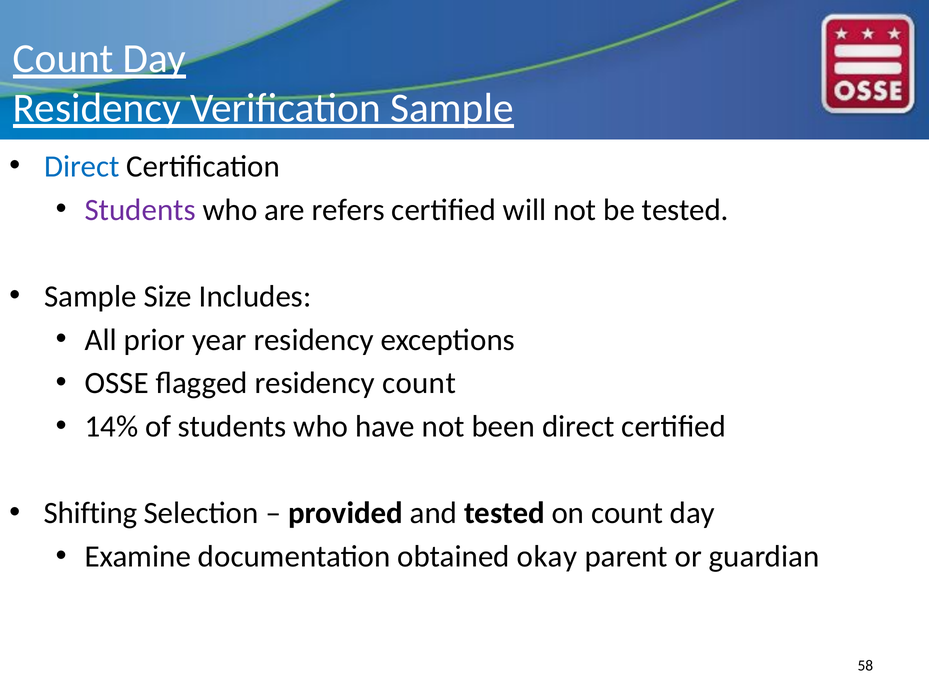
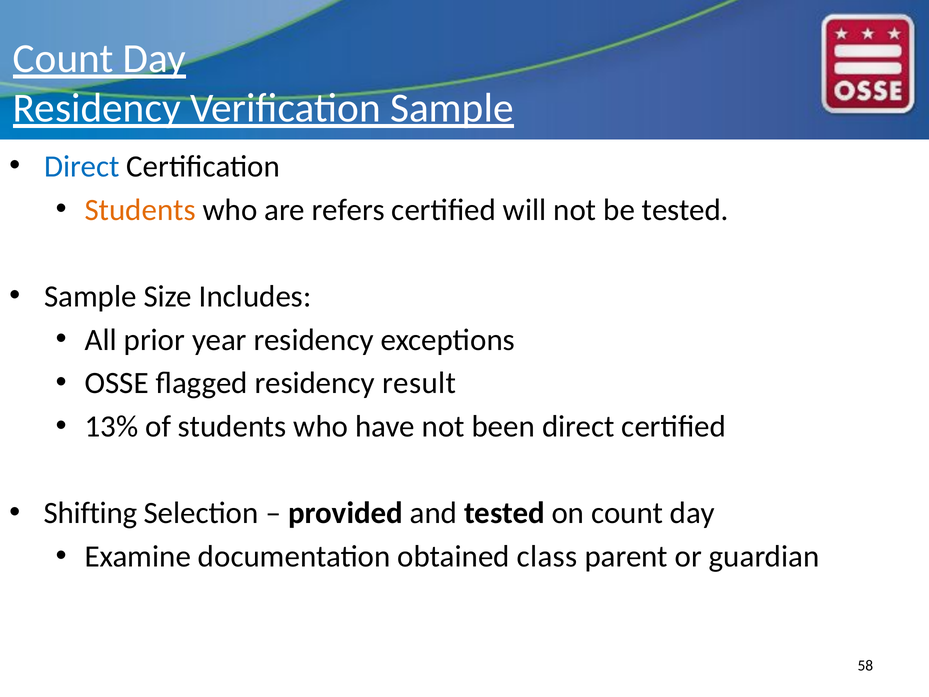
Students colour: purple -> orange (140, 210)
residency count: count -> result (419, 383)
14%: 14% -> 13% (111, 426)
okay: okay -> class (547, 556)
